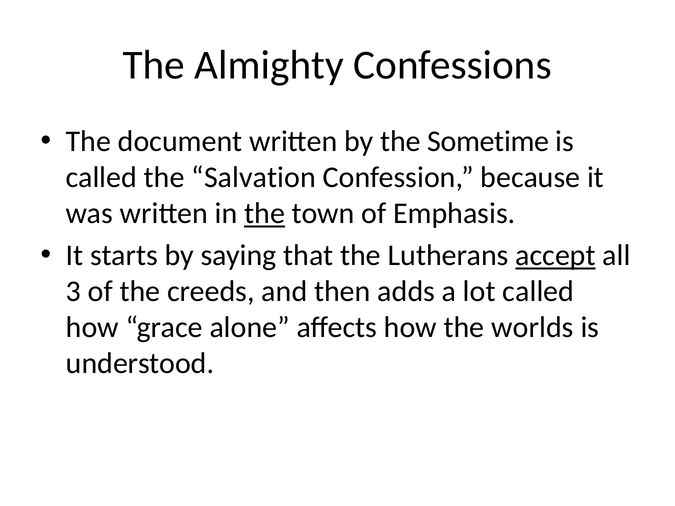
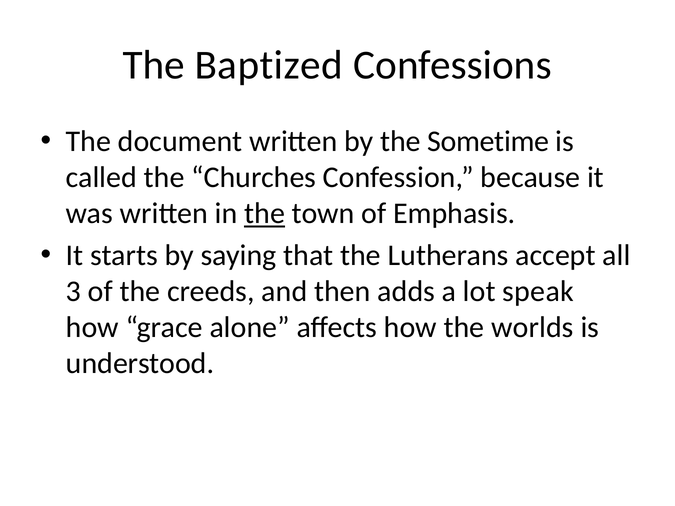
Almighty: Almighty -> Baptized (269, 65)
Salvation: Salvation -> Churches (254, 178)
accept underline: present -> none (556, 256)
lot called: called -> speak (538, 292)
